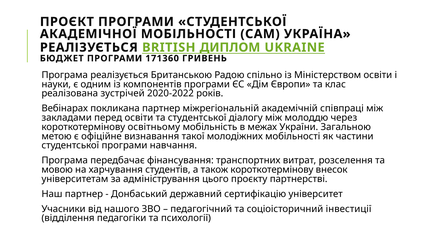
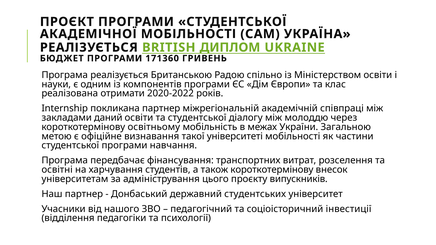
зустрічей: зустрічей -> отримати (123, 94)
Вебінарах: Вебінарах -> Internship (65, 109)
перед: перед -> даний (108, 118)
молодіжних: молодіжних -> університеті (235, 136)
мовою: мовою -> освітні (57, 170)
партнерстві: партнерстві -> випускників (299, 179)
сертифікацію: сертифікацію -> студентських (255, 194)
